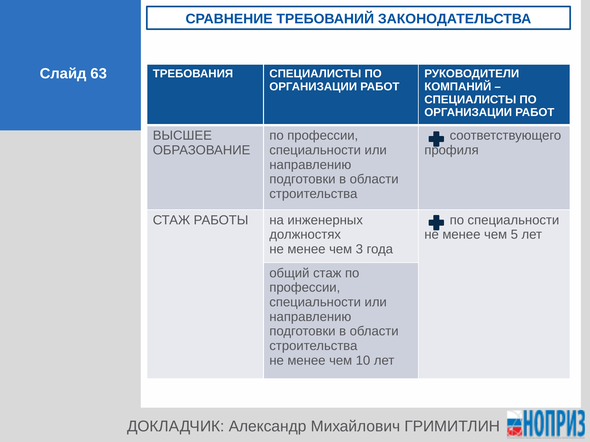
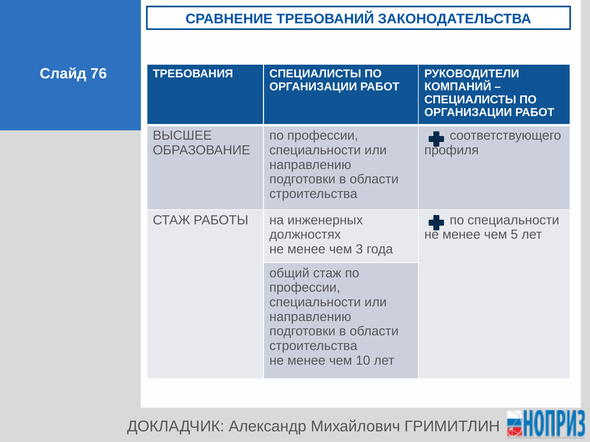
63: 63 -> 76 (99, 74)
